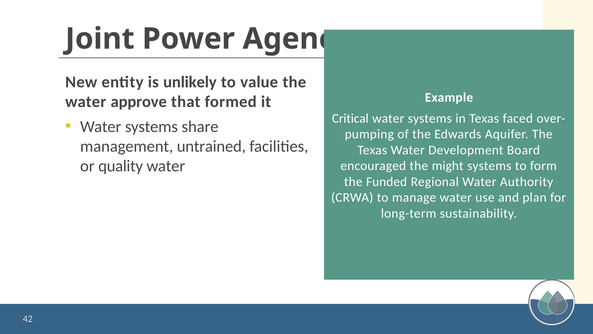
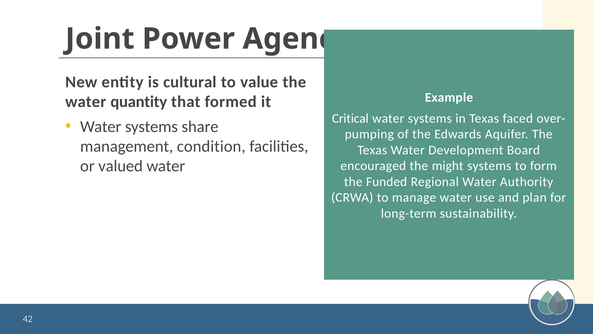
unlikely: unlikely -> cultural (190, 82)
approve: approve -> quantity (139, 102)
untrained: untrained -> condition (211, 146)
quality: quality -> valued (121, 166)
